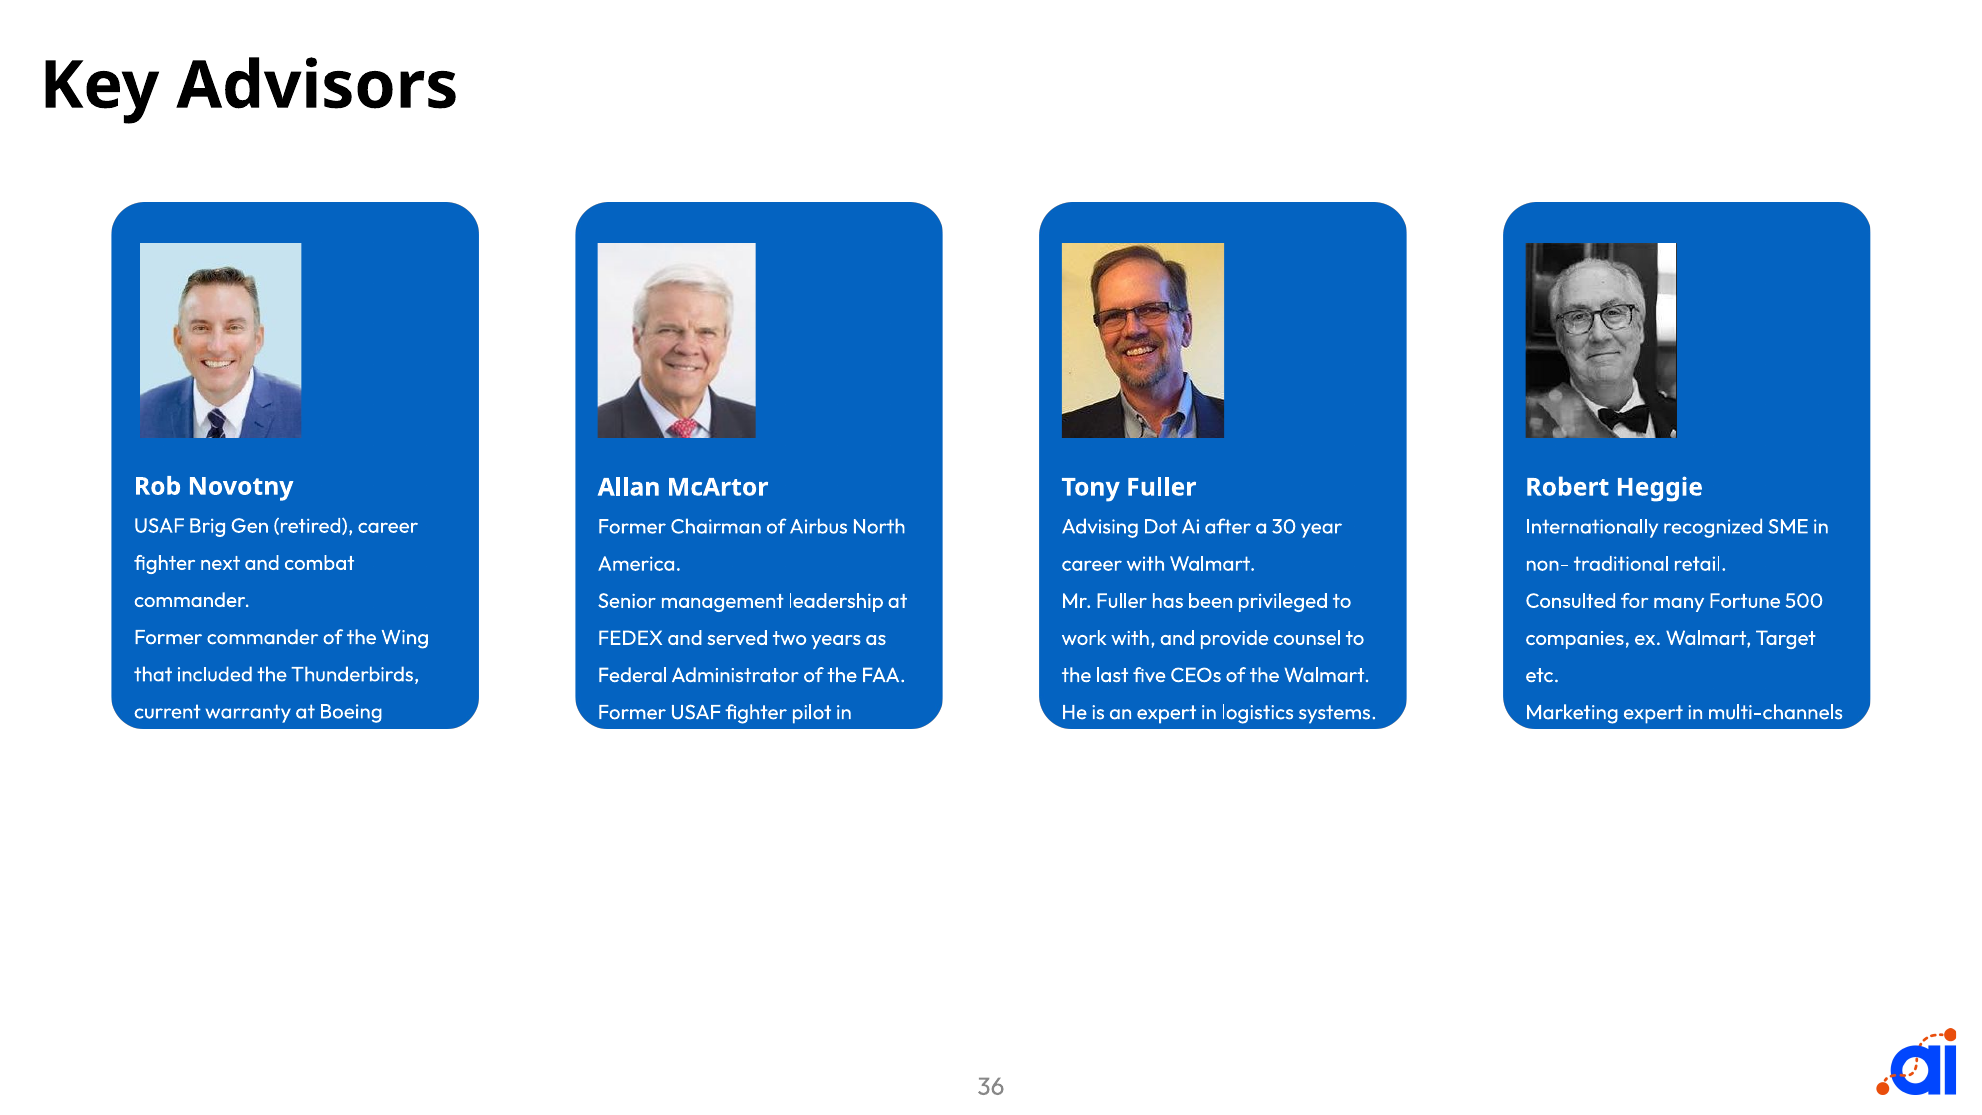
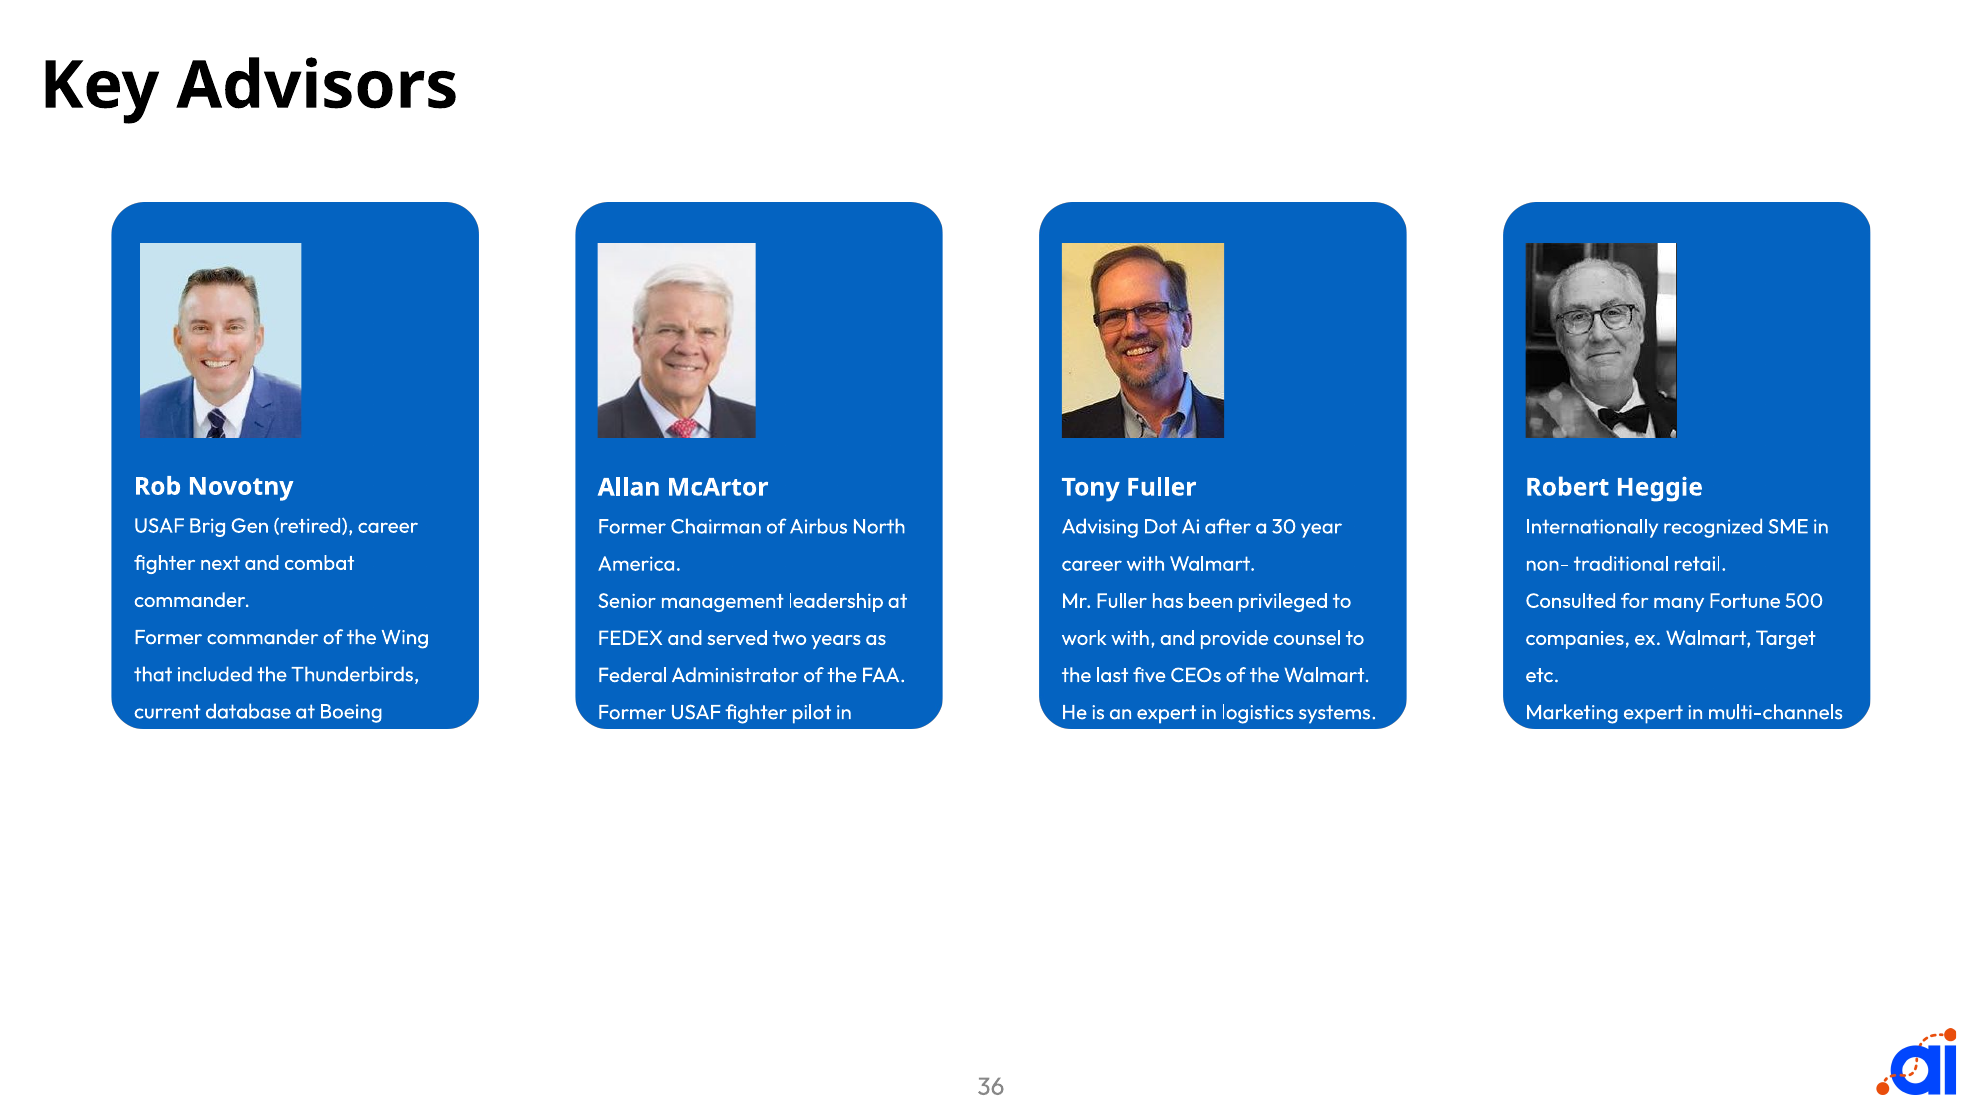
warranty: warranty -> database (248, 712)
